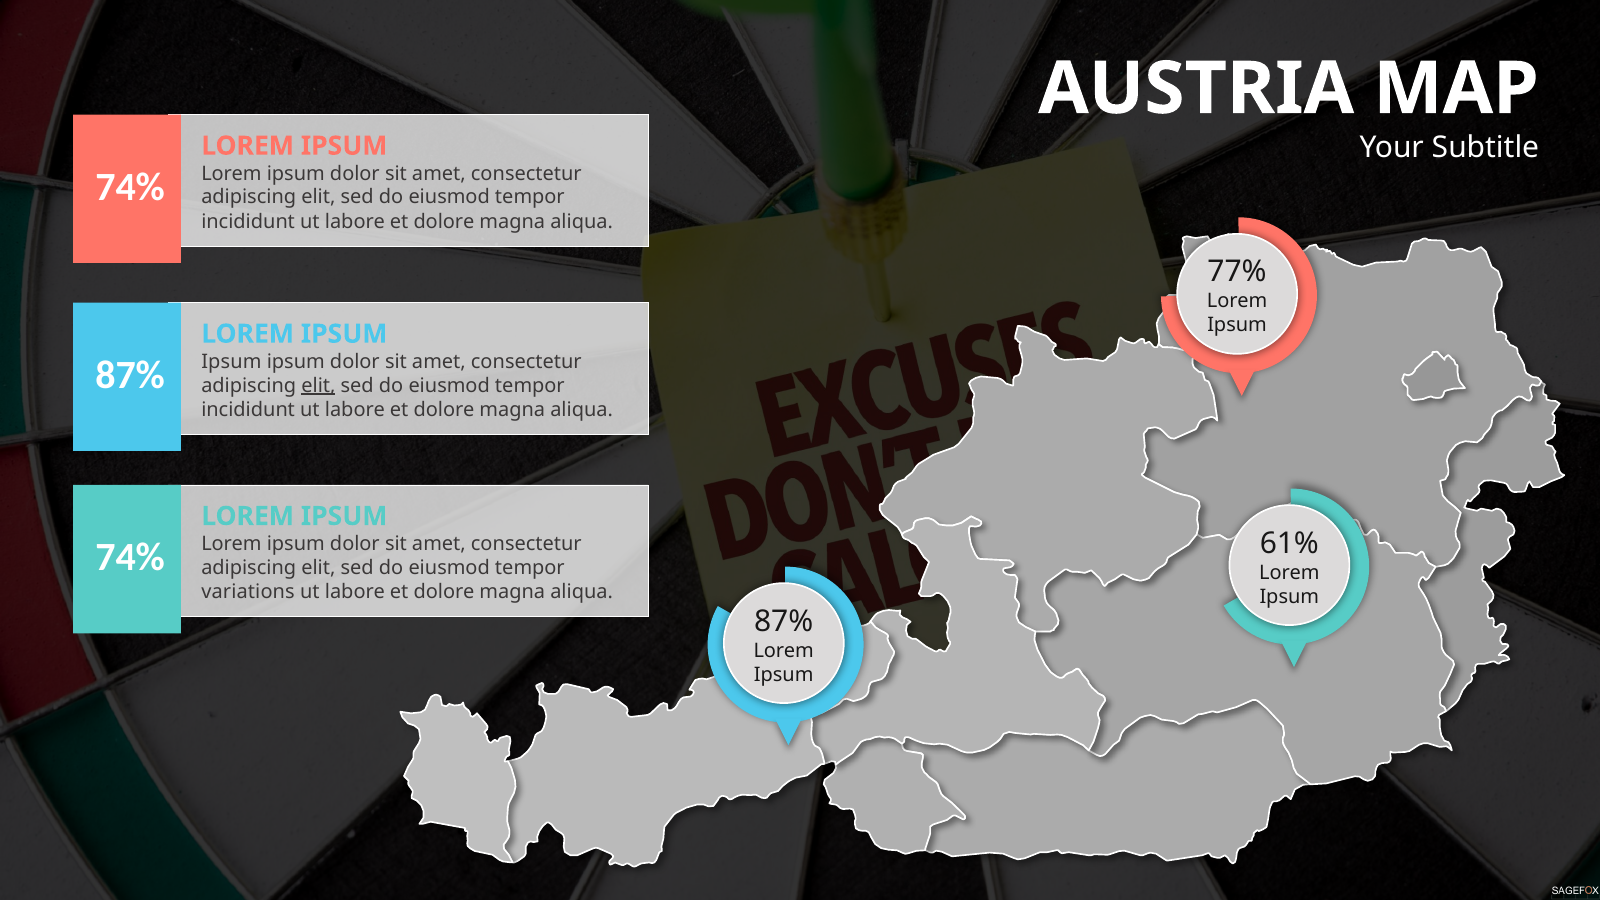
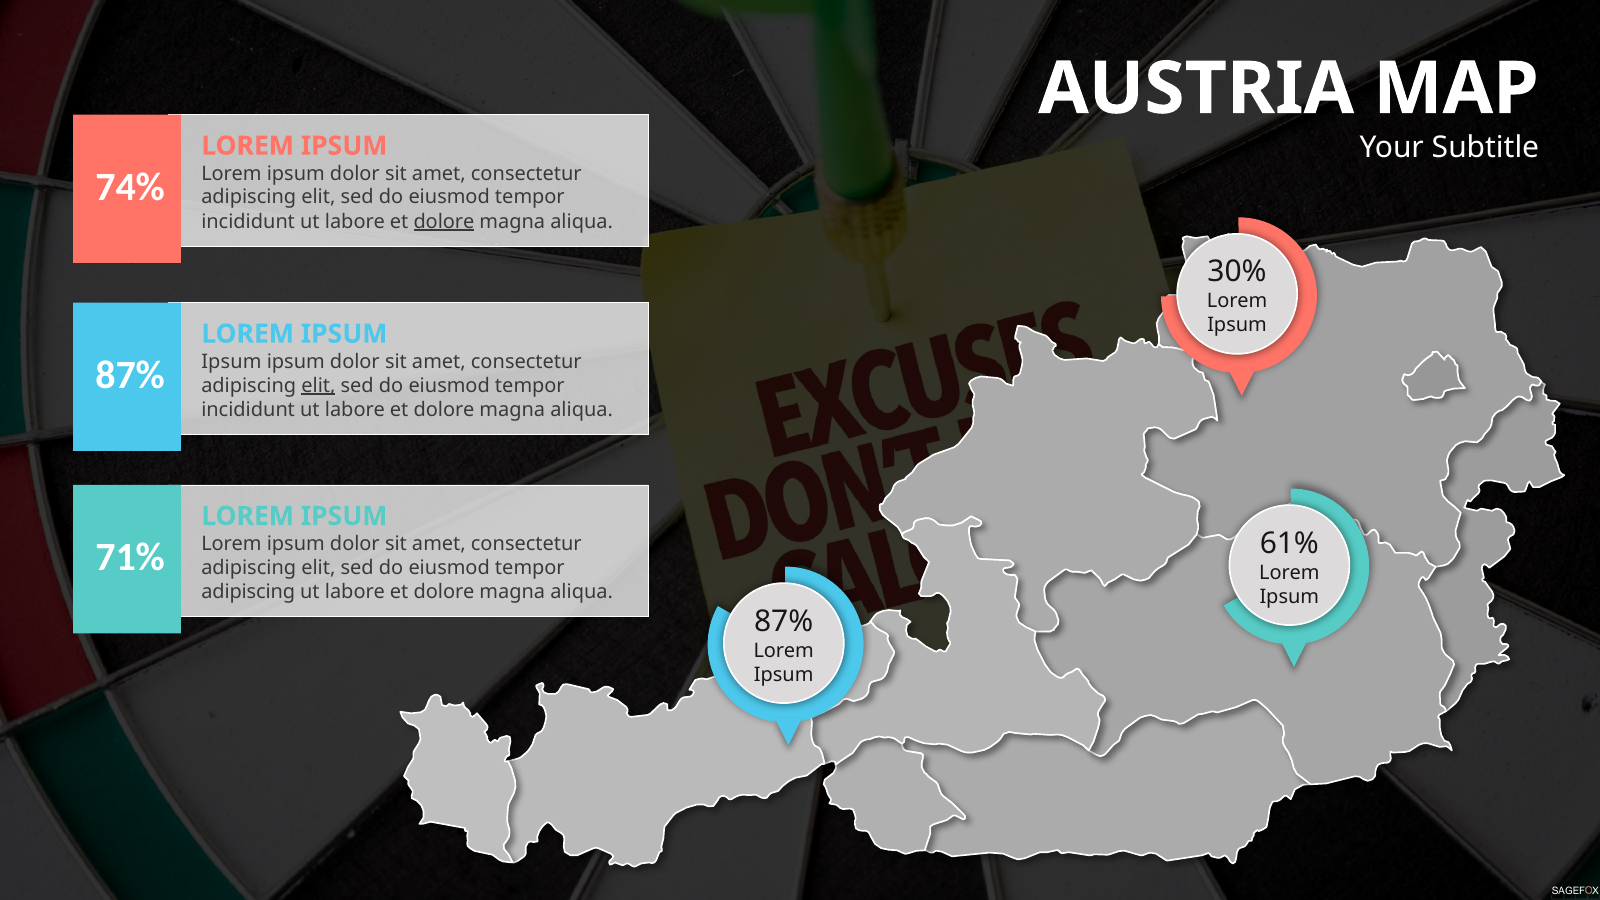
dolore underline: none -> present (444, 221)
77%: 77% -> 30% (1237, 272)
74%: 74% -> 71% (130, 558)
variations: variations -> adipiscing (248, 592)
